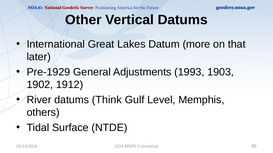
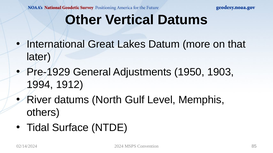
1993: 1993 -> 1950 (189, 72)
1902: 1902 -> 1994 (40, 85)
Think: Think -> North (107, 100)
